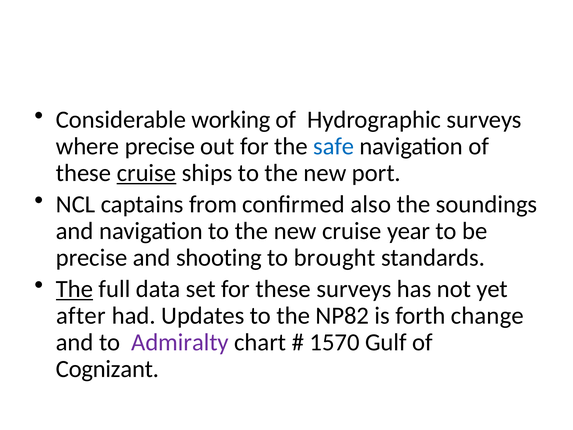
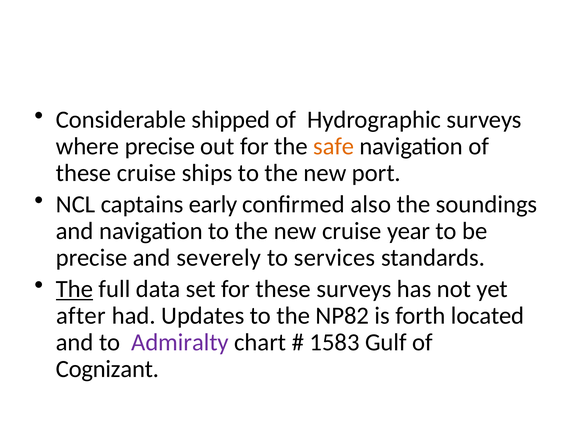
working: working -> shipped (231, 120)
safe colour: blue -> orange (334, 146)
cruise underline: present -> none (146, 173)
from: from -> early (213, 204)
shooting: shooting -> severely (219, 258)
brought: brought -> services (335, 258)
change: change -> located (487, 315)
1570: 1570 -> 1583 (335, 342)
